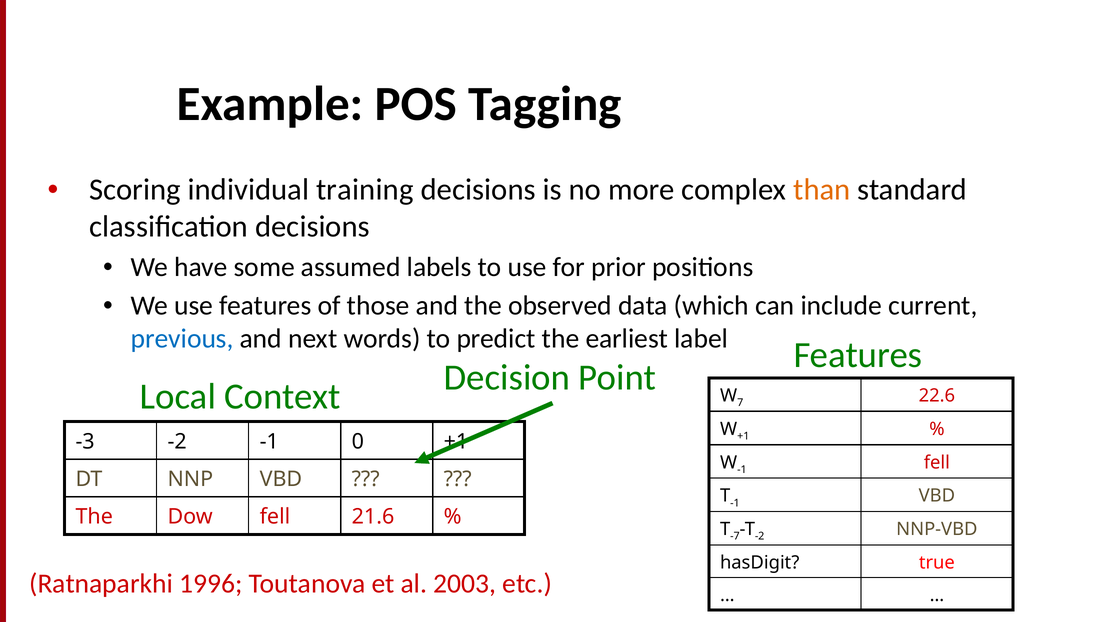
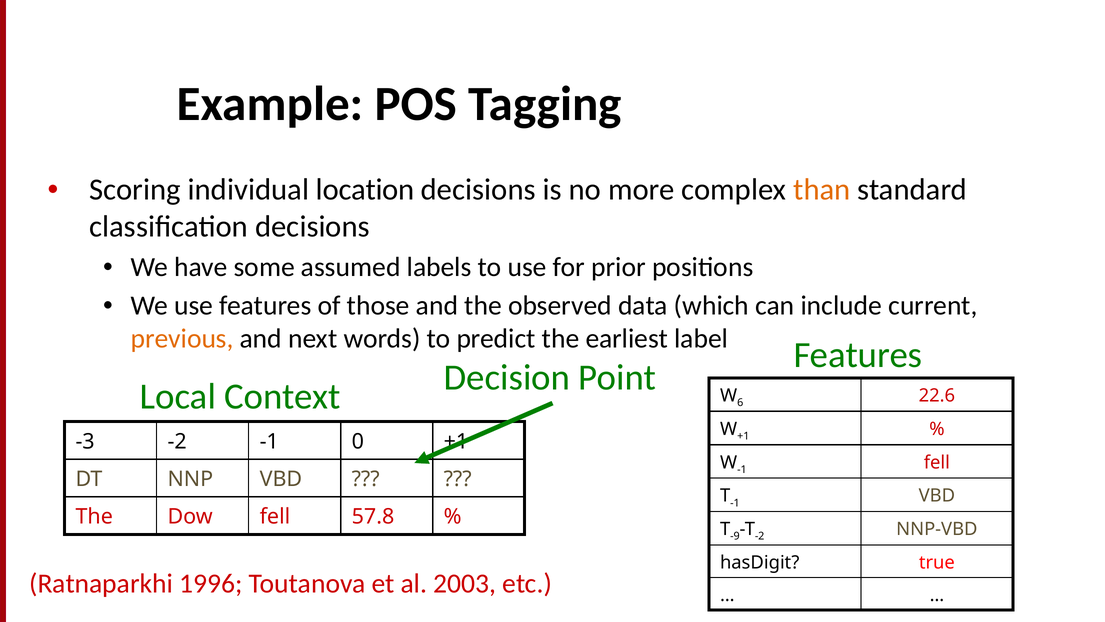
training: training -> location (365, 190)
previous colour: blue -> orange (182, 339)
7: 7 -> 6 (740, 402)
21.6: 21.6 -> 57.8 (373, 517)
-7: -7 -> -9 (735, 536)
